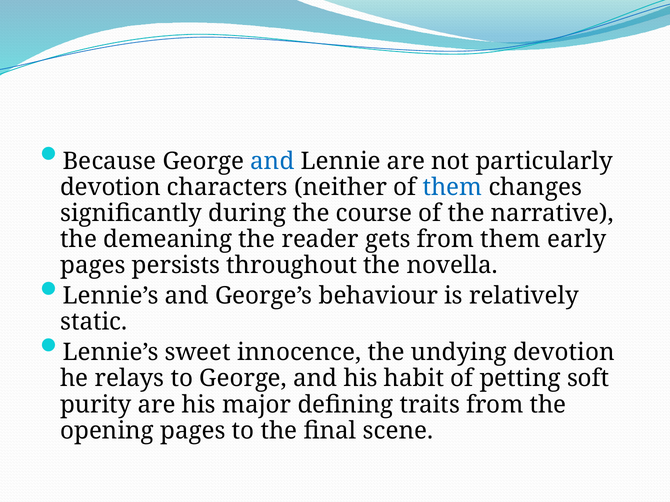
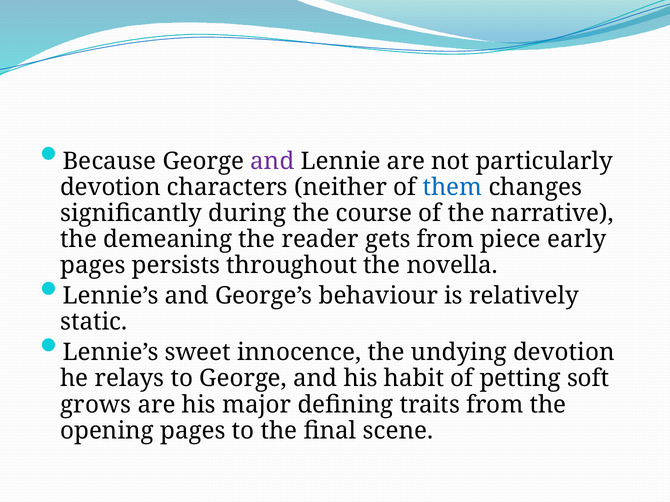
and colour: blue -> purple (272, 161)
from them: them -> piece (511, 240)
purity: purity -> grows (96, 405)
